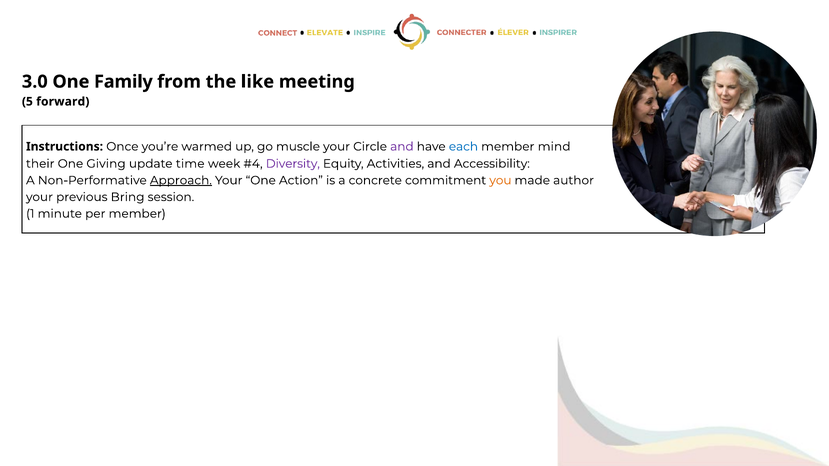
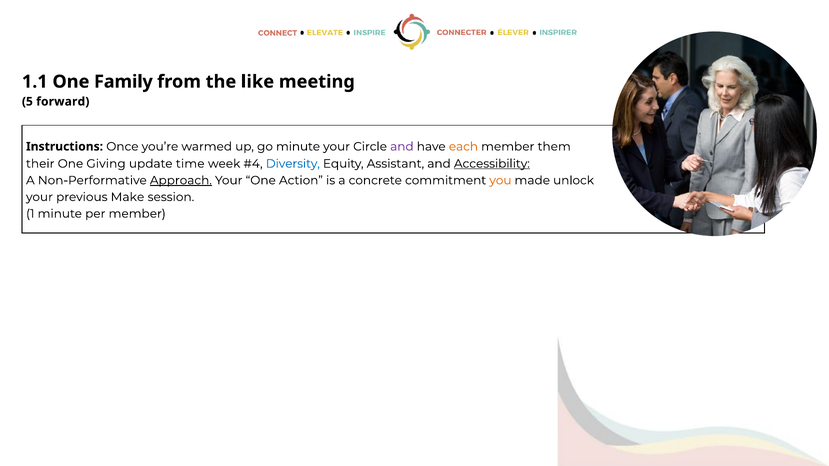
3.0: 3.0 -> 1.1 (35, 82)
go muscle: muscle -> minute (298, 147)
each colour: blue -> orange (463, 147)
mind: mind -> them (554, 147)
Diversity colour: purple -> blue (293, 164)
Activities: Activities -> Assistant (395, 164)
Accessibility underline: none -> present (492, 164)
author: author -> unlock (574, 180)
Bring: Bring -> Make (128, 197)
